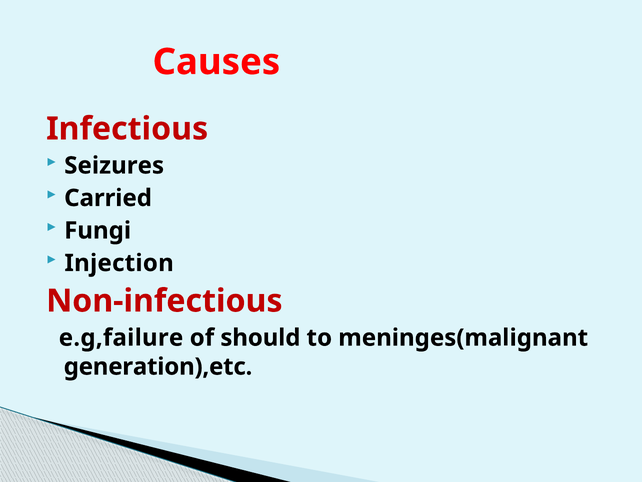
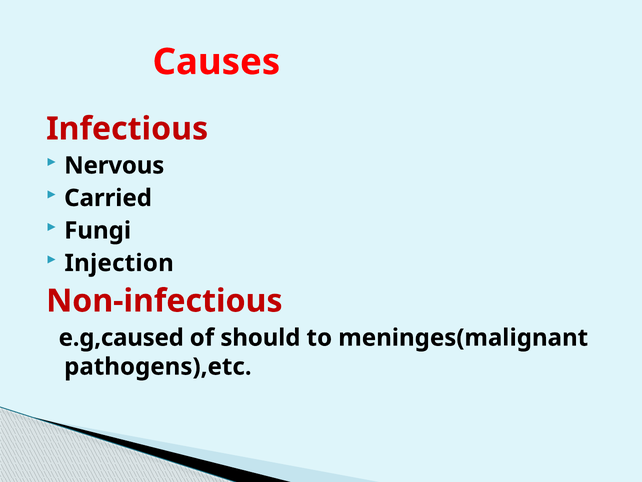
Seizures: Seizures -> Nervous (114, 165)
e.g,failure: e.g,failure -> e.g,caused (121, 337)
generation),etc: generation),etc -> pathogens),etc (158, 366)
